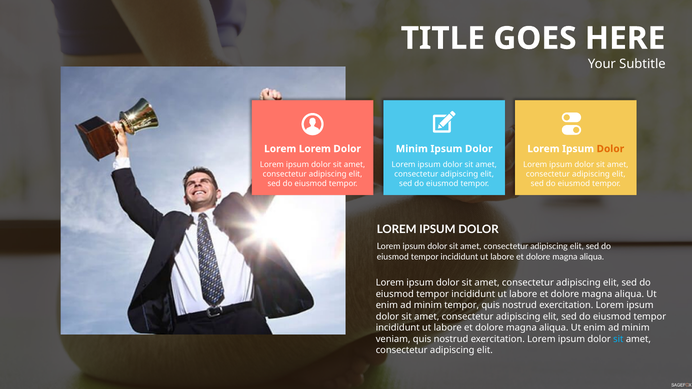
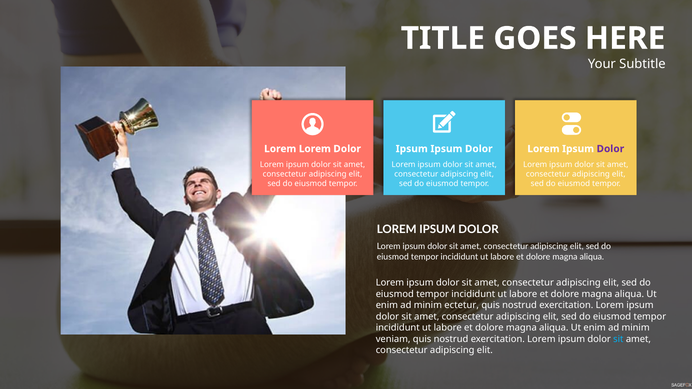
Minim: Minim -> Ipsum (412, 149)
Dolor colour: orange -> purple (610, 149)
minim tempor: tempor -> ectetur (462, 305)
